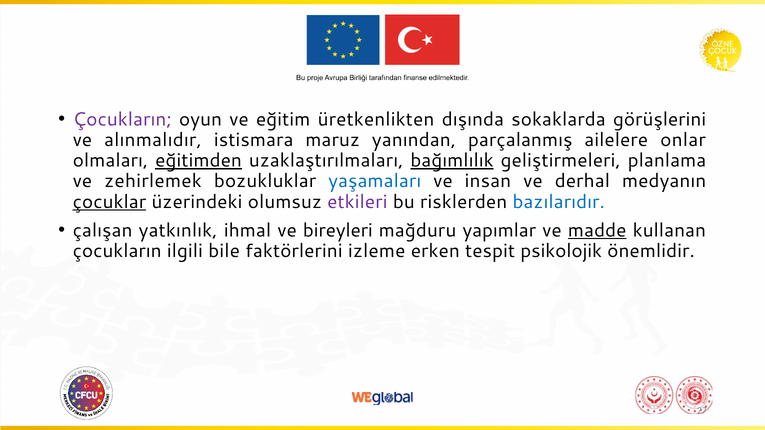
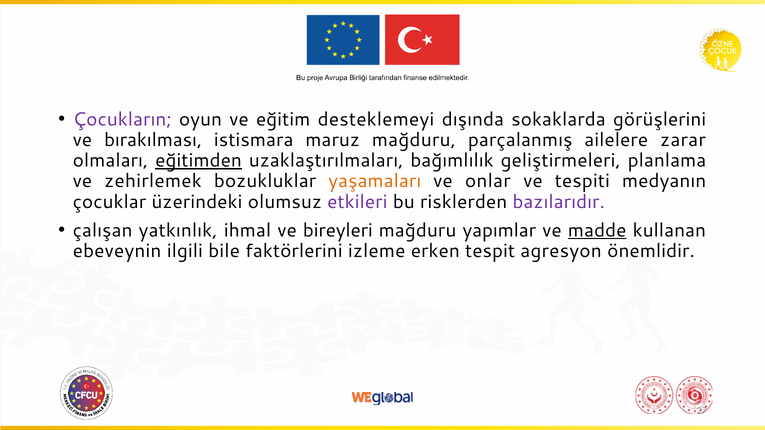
üretkenlikten: üretkenlikten -> desteklemeyi (376, 119)
alınmalıdır: alınmalıdır -> bırakılması (153, 140)
maruz yanından: yanından -> mağduru (414, 140)
onlar: onlar -> zarar (683, 140)
bağımlılık underline: present -> none (452, 161)
yaşamaları colour: blue -> orange (375, 181)
insan: insan -> onlar (488, 181)
derhal: derhal -> tespiti (582, 181)
çocuklar underline: present -> none (109, 202)
bazılarıdır colour: blue -> purple (559, 202)
çocukların: çocukların -> ebeveynin (117, 251)
psikolojik: psikolojik -> agresyon (561, 251)
